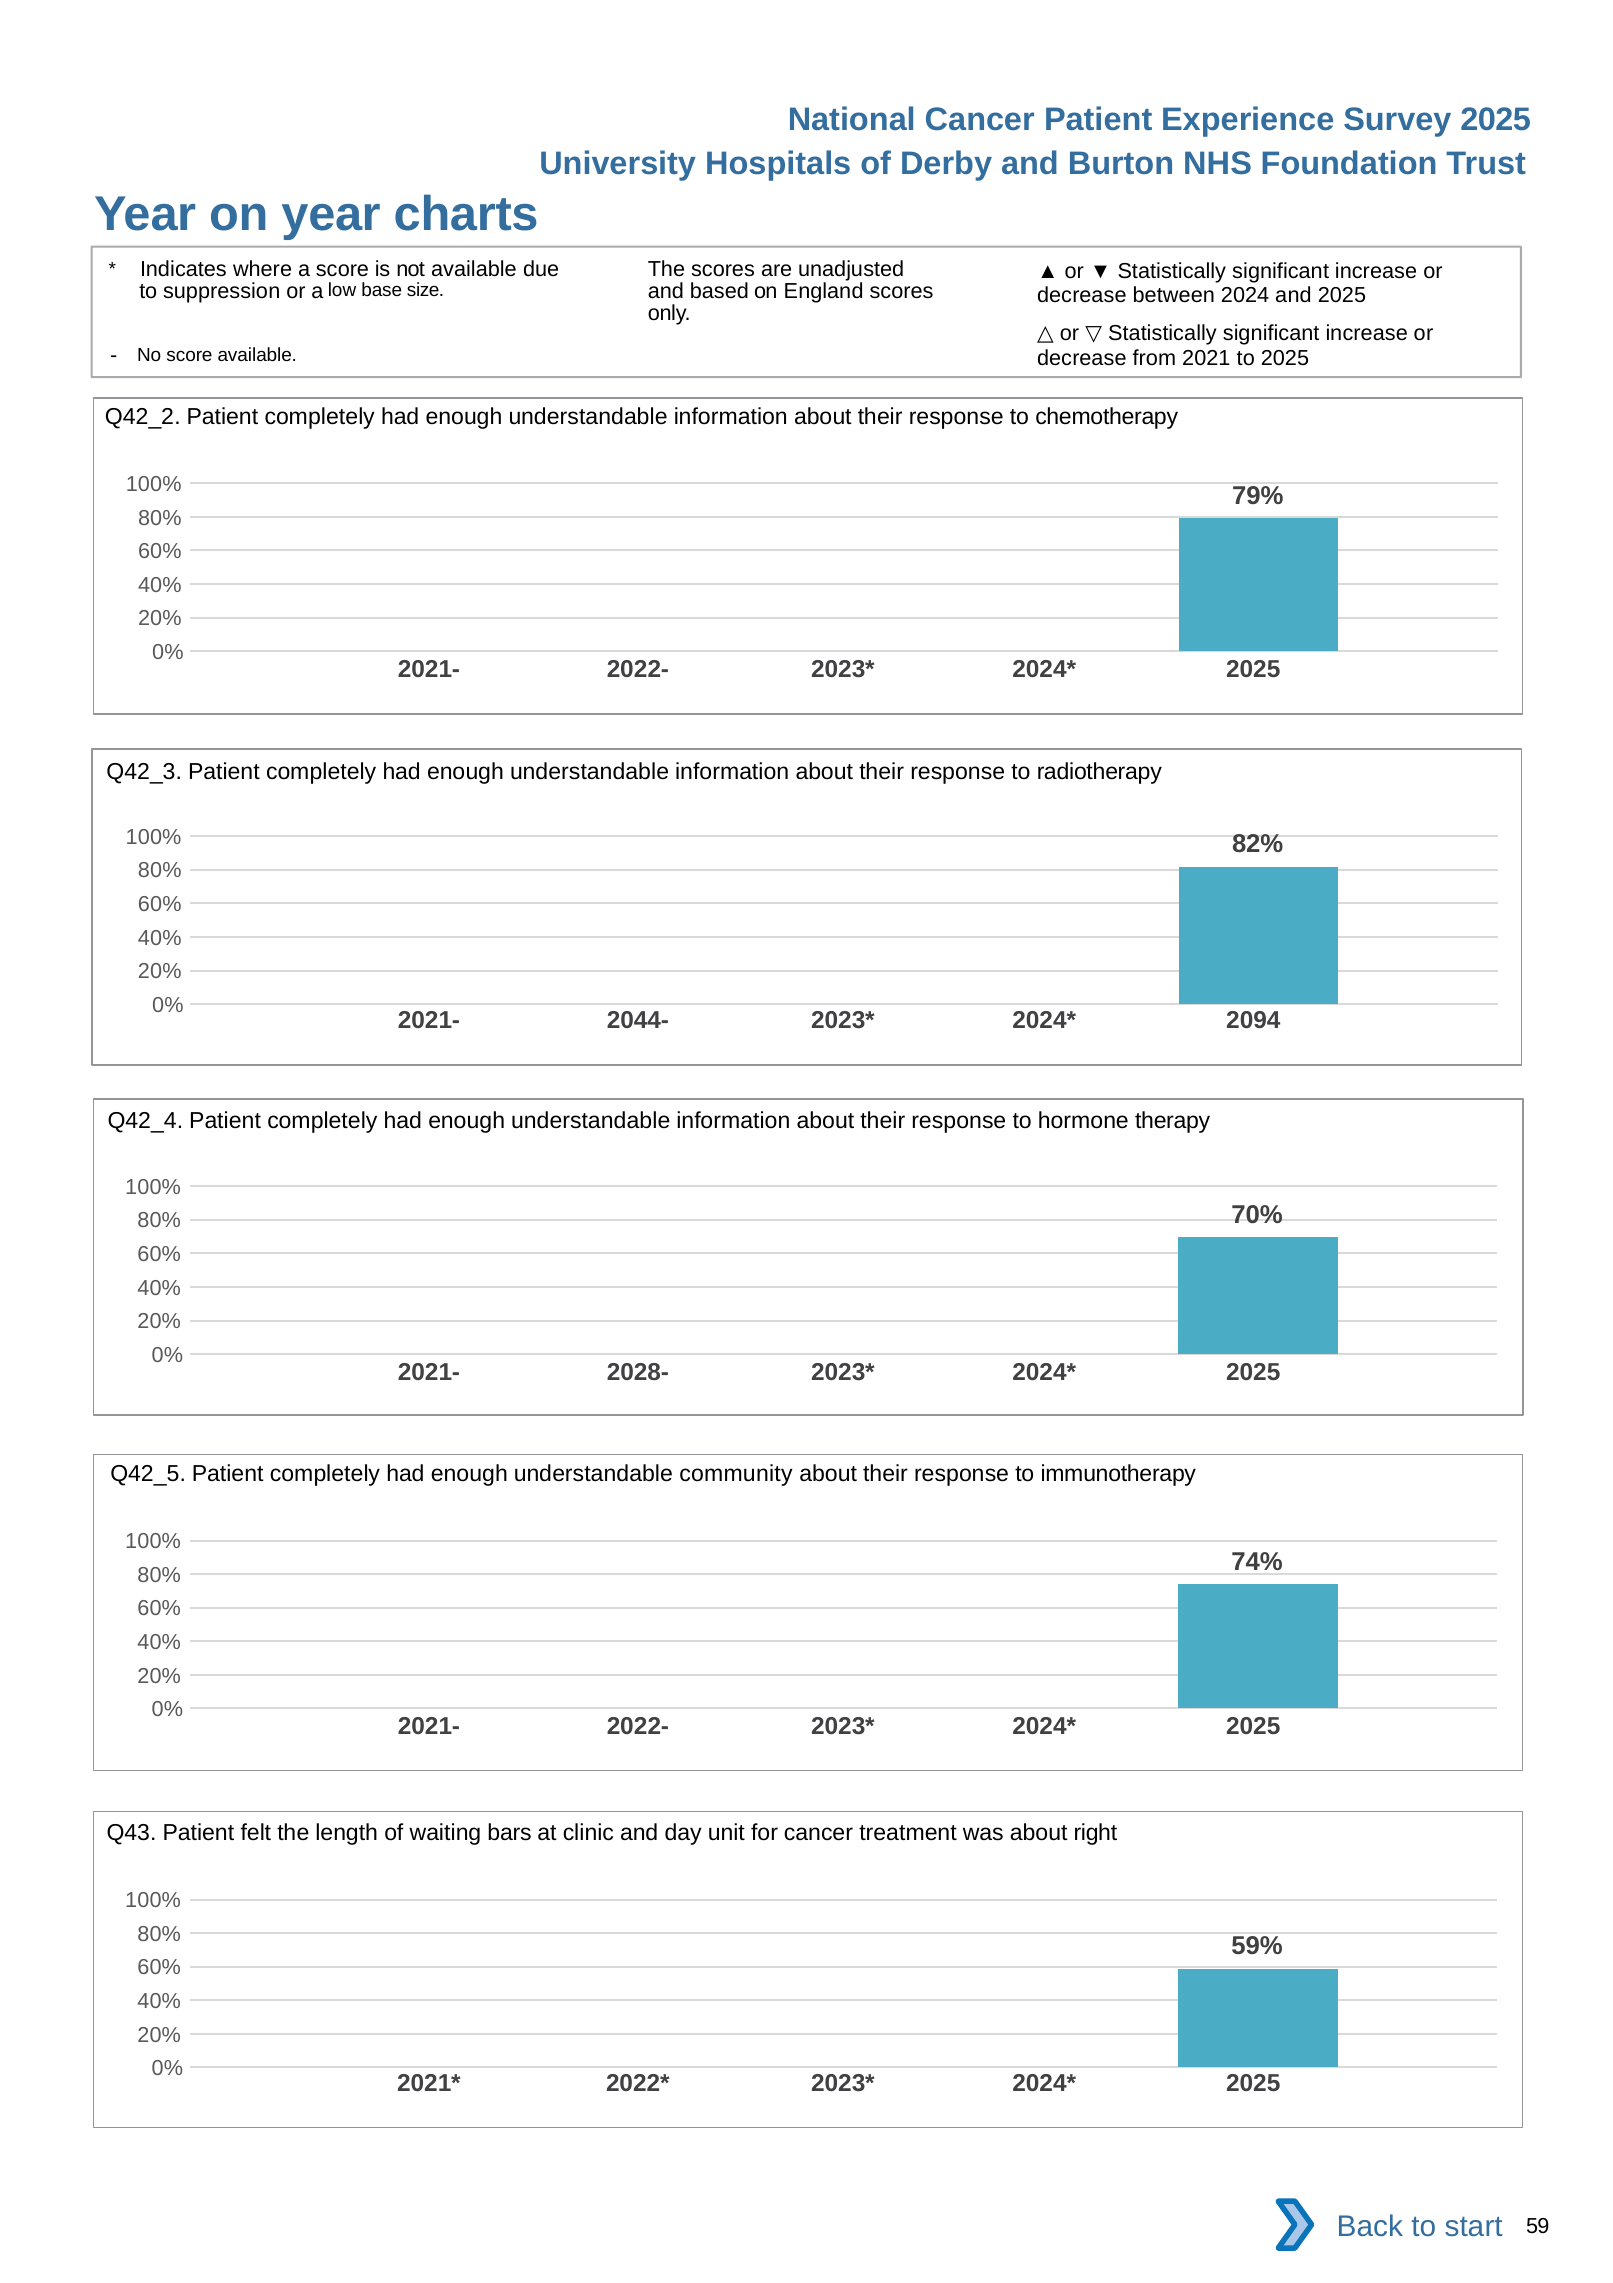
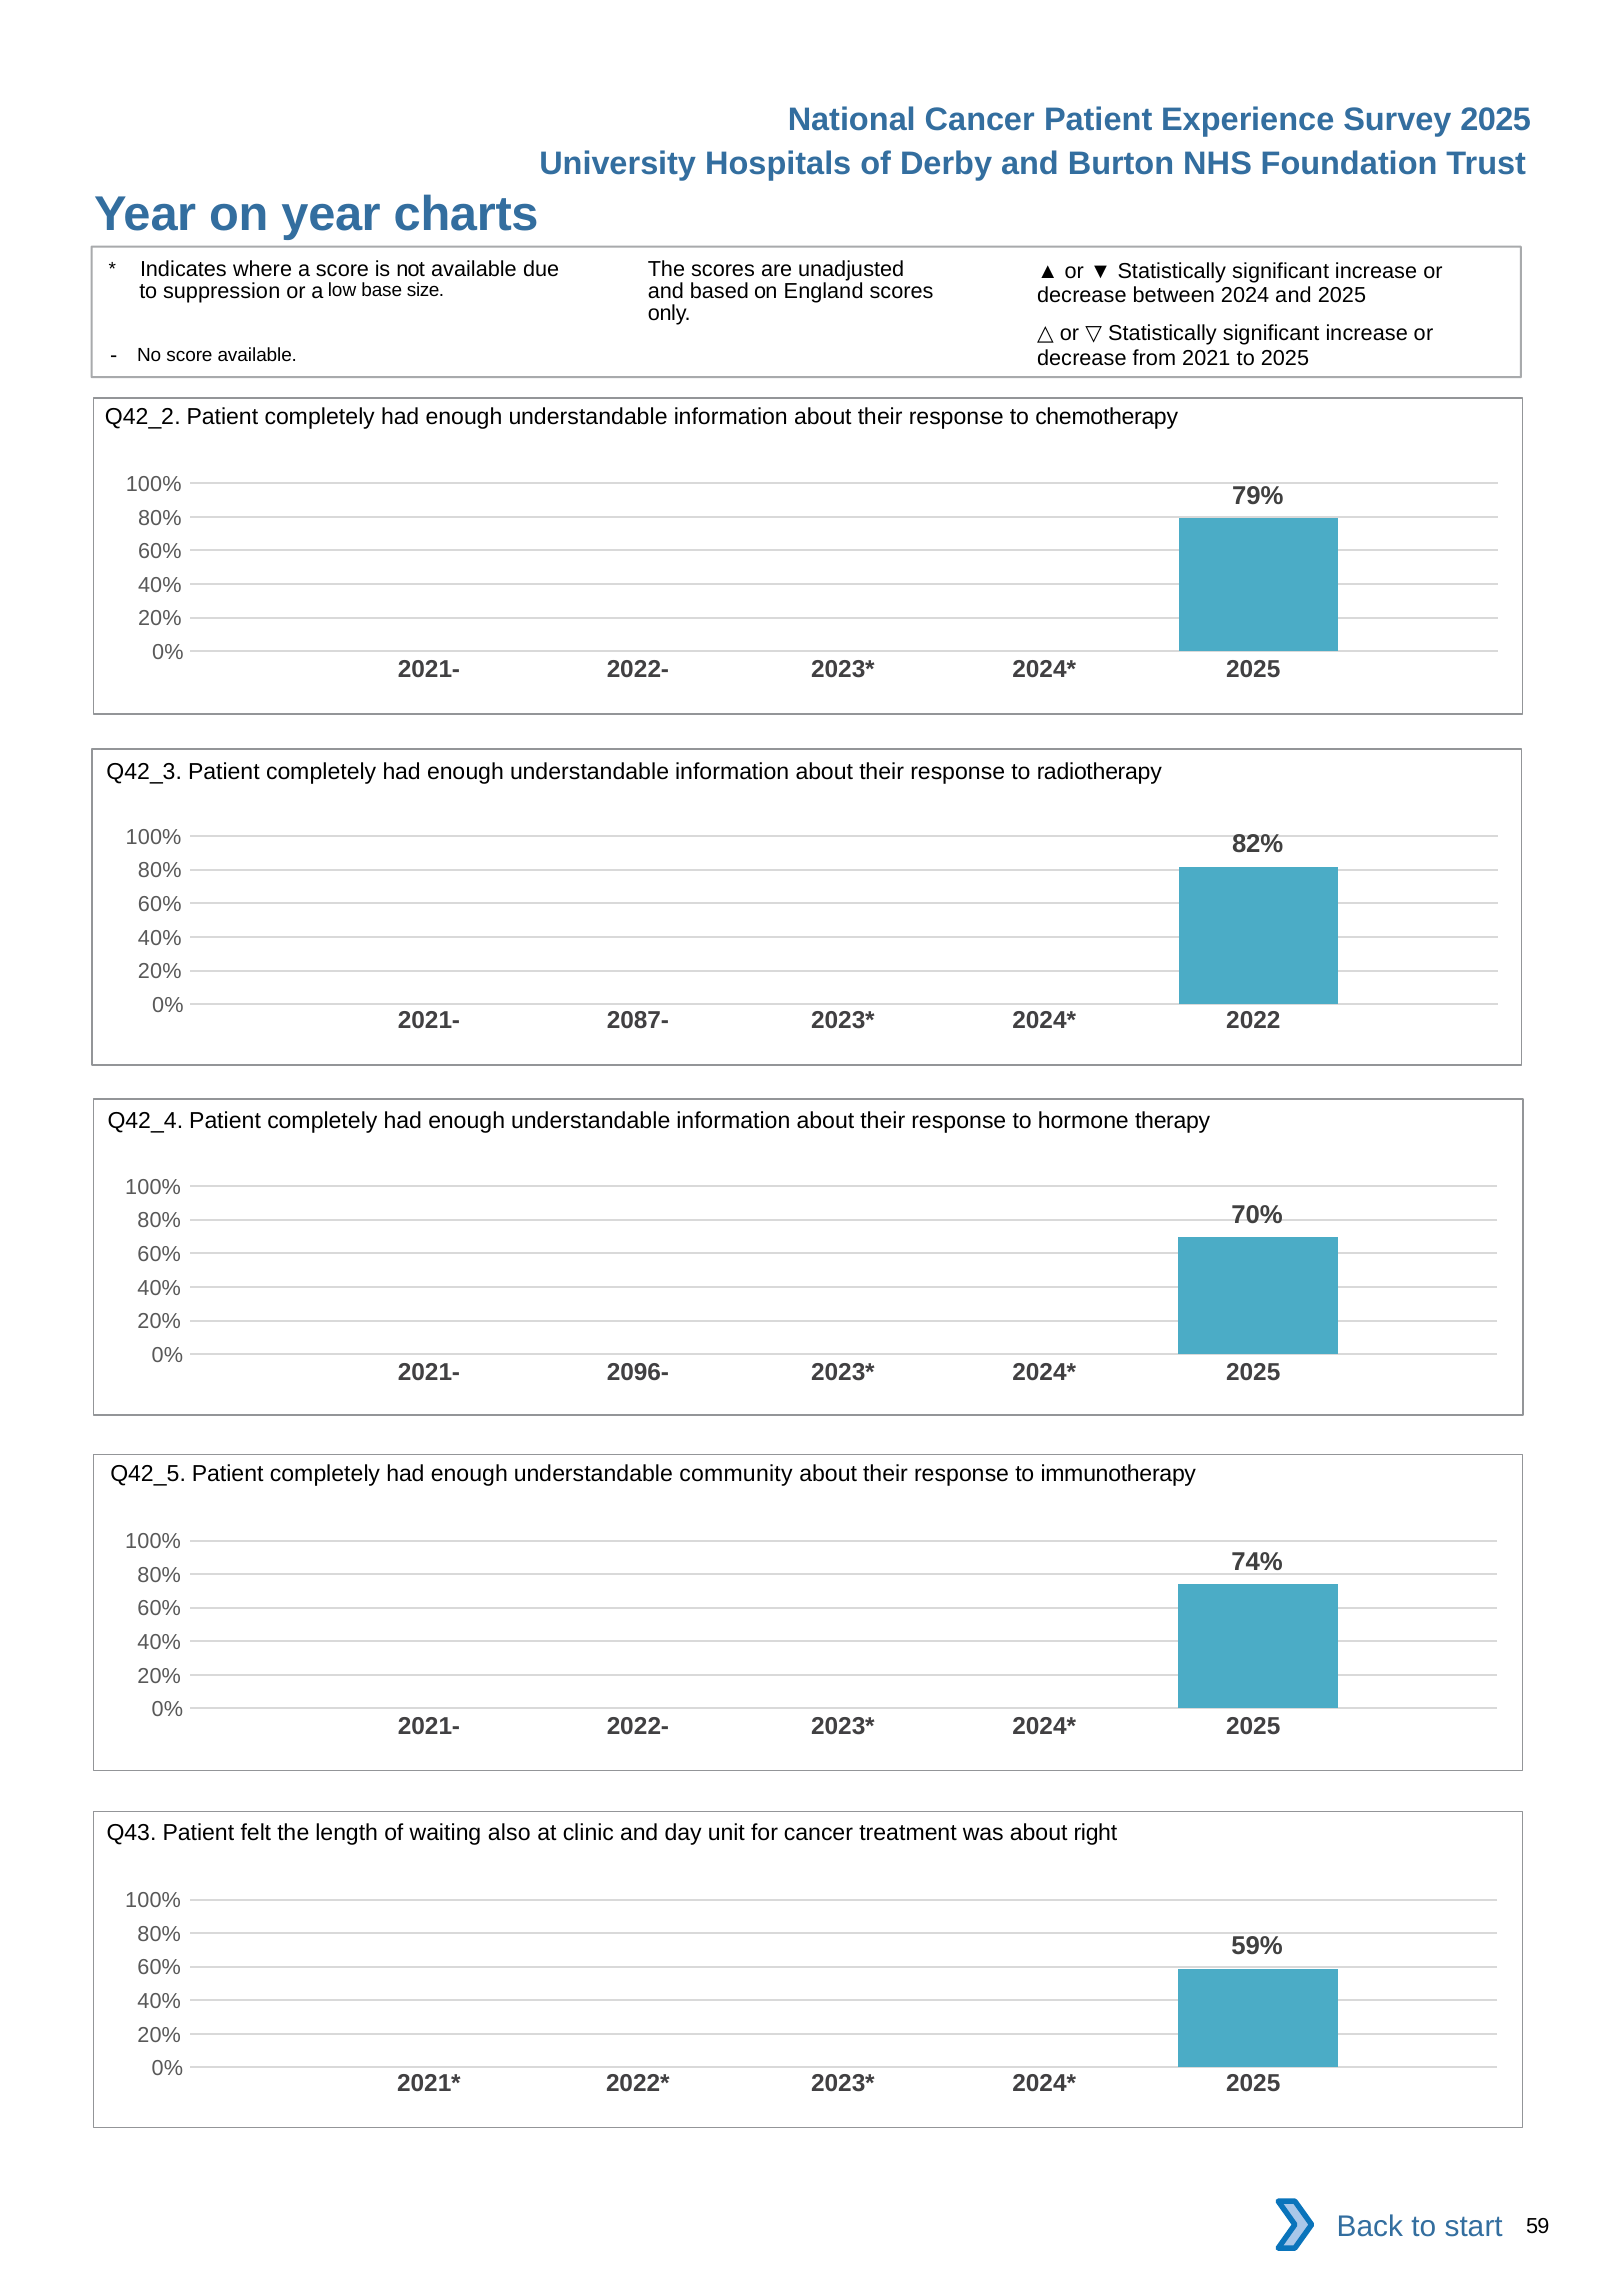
2044-: 2044- -> 2087- (638, 1020)
2094: 2094 -> 2022 (1253, 1020)
2028-: 2028- -> 2096- (638, 1372)
bars: bars -> also (509, 1832)
